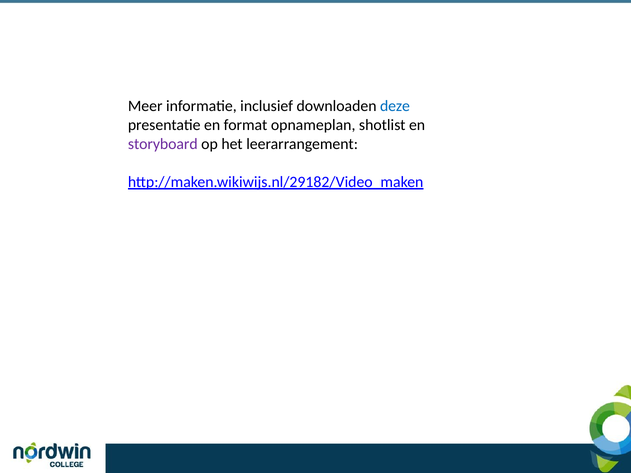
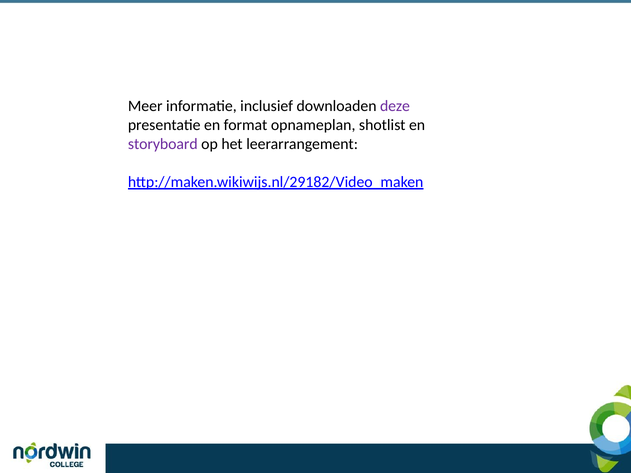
deze colour: blue -> purple (395, 106)
